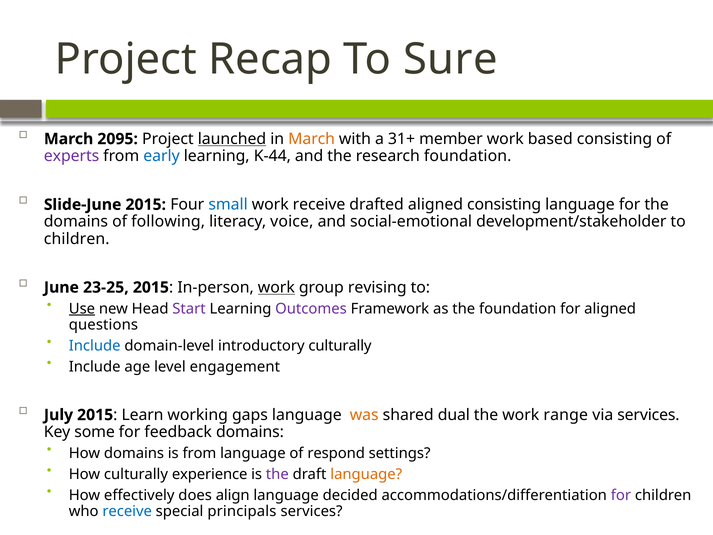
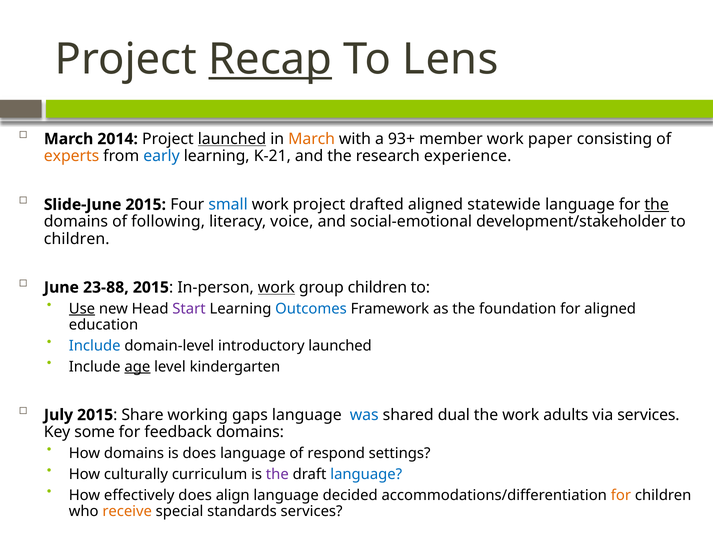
Recap underline: none -> present (270, 60)
Sure: Sure -> Lens (450, 60)
2095: 2095 -> 2014 (118, 139)
31+: 31+ -> 93+ (402, 139)
based: based -> paper (550, 139)
experts colour: purple -> orange (72, 156)
K-44: K-44 -> K-21 (272, 156)
research foundation: foundation -> experience (468, 156)
work receive: receive -> project (319, 205)
aligned consisting: consisting -> statewide (504, 205)
the underline: none -> present (657, 205)
23-25: 23-25 -> 23-88 (106, 287)
group revising: revising -> children (377, 287)
Outcomes colour: purple -> blue (311, 309)
questions: questions -> education (104, 325)
introductory culturally: culturally -> launched (340, 346)
age underline: none -> present (137, 367)
engagement: engagement -> kindergarten (235, 367)
Learn: Learn -> Share (143, 415)
was colour: orange -> blue (364, 415)
range: range -> adults (566, 415)
is from: from -> does (199, 453)
experience: experience -> curriculum (210, 474)
language colour: orange -> blue (366, 474)
for colour: purple -> orange (621, 495)
receive colour: blue -> orange (127, 511)
principals: principals -> standards (242, 511)
